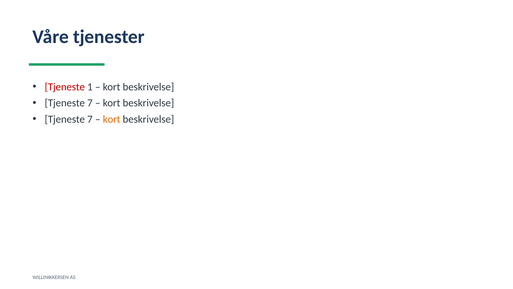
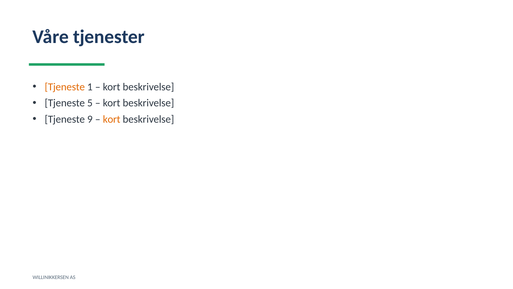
Tjeneste colour: red -> orange (65, 87)
7: 7 -> 5 (90, 103)
7: 7 -> 9 (90, 119)
